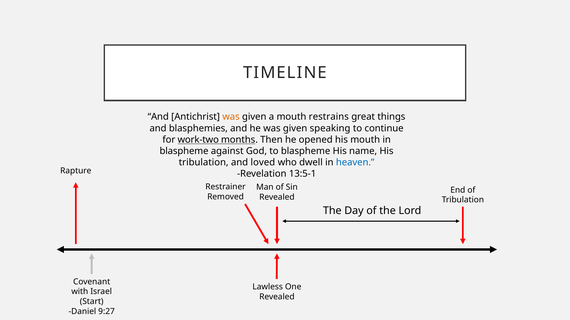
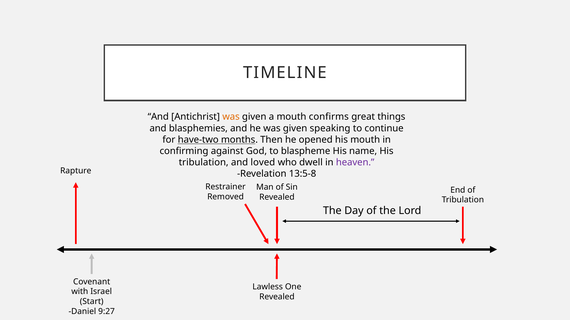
restrains: restrains -> confirms (329, 117)
work-two: work-two -> have-two (198, 140)
blaspheme: blaspheme -> confirming (184, 151)
heaven colour: blue -> purple (355, 163)
13:5-1: 13:5-1 -> 13:5-8 (303, 174)
